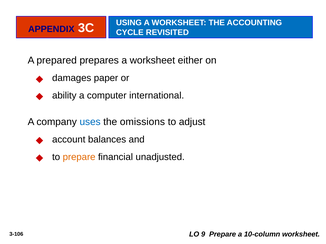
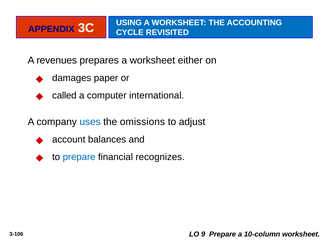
prepared: prepared -> revenues (57, 61)
ability: ability -> called (64, 96)
prepare colour: orange -> blue (79, 157)
unadjusted: unadjusted -> recognizes (160, 157)
